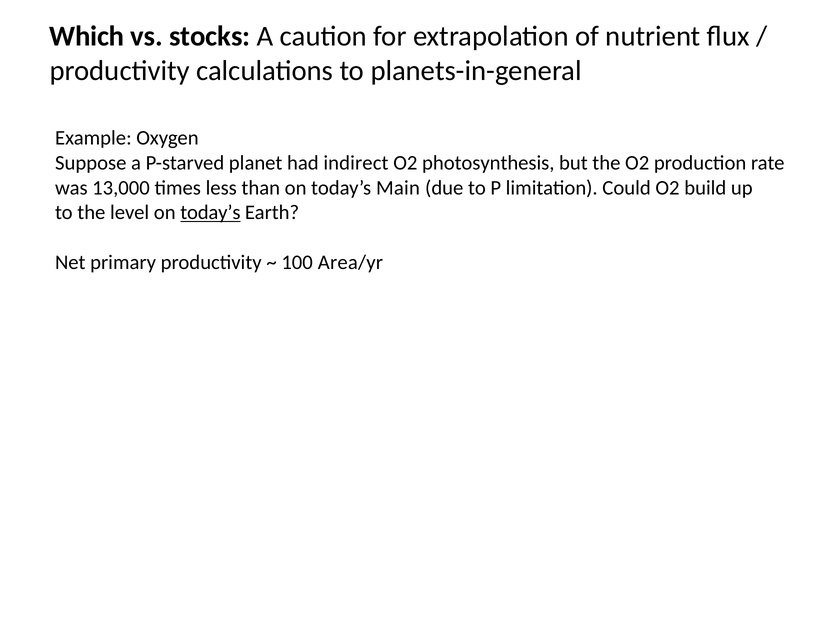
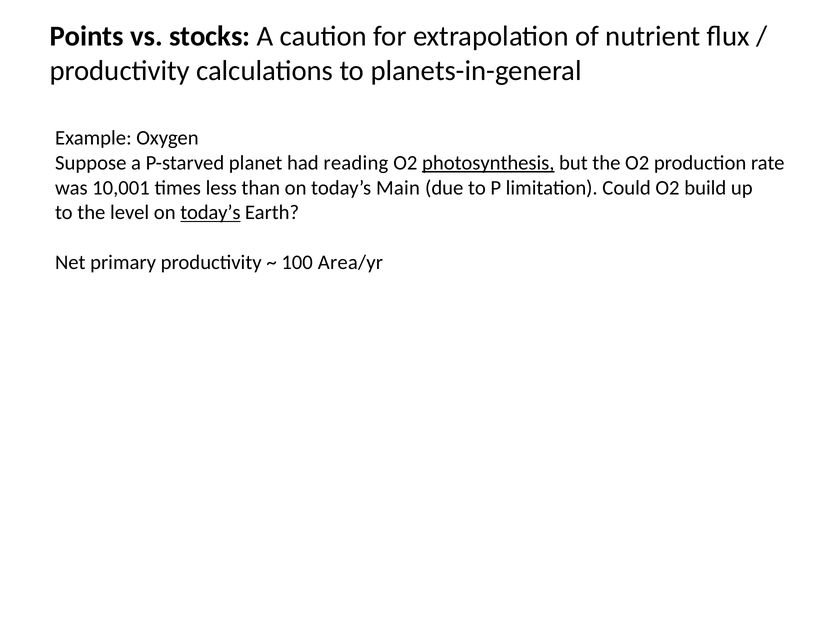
Which: Which -> Points (87, 37)
indirect: indirect -> reading (356, 163)
photosynthesis underline: none -> present (488, 163)
13,000: 13,000 -> 10,001 (121, 188)
